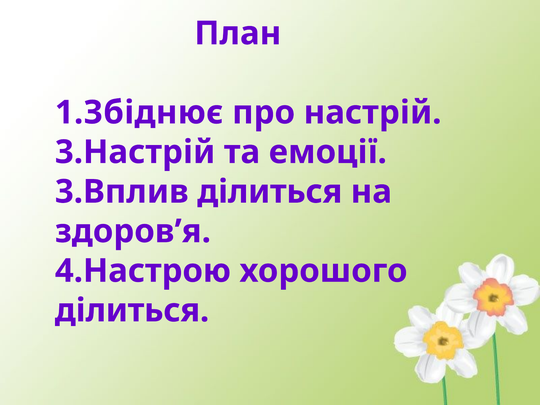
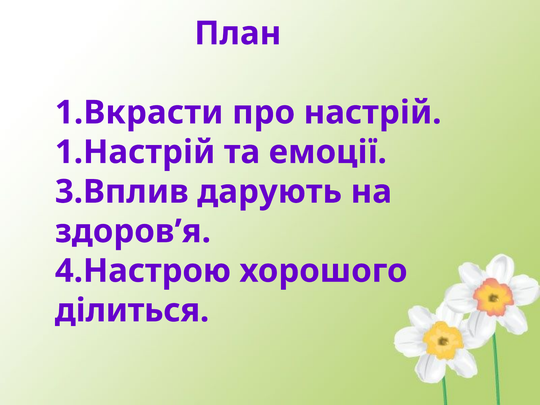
1.Збіднює: 1.Збіднює -> 1.Вкрасти (139, 113)
3.Настрій: 3.Настрій -> 1.Настрій (135, 152)
3.Вплив ділиться: ділиться -> дарують (270, 192)
